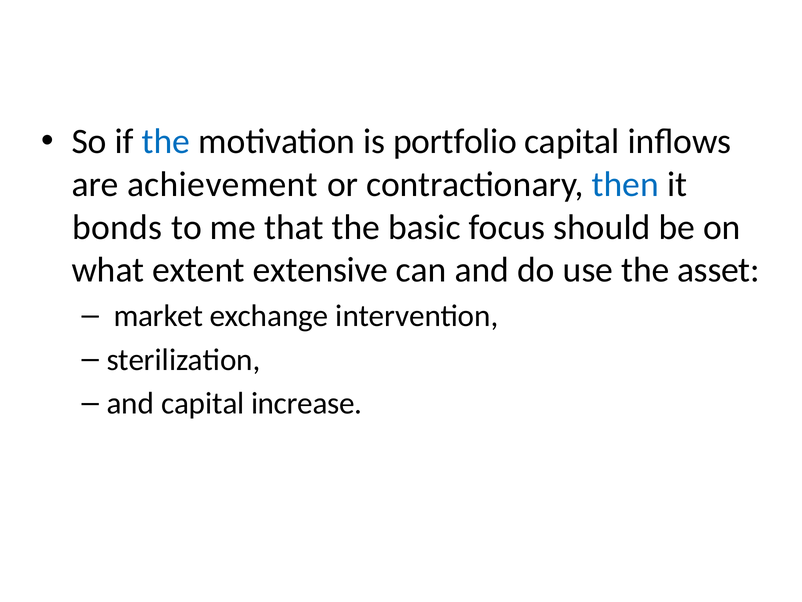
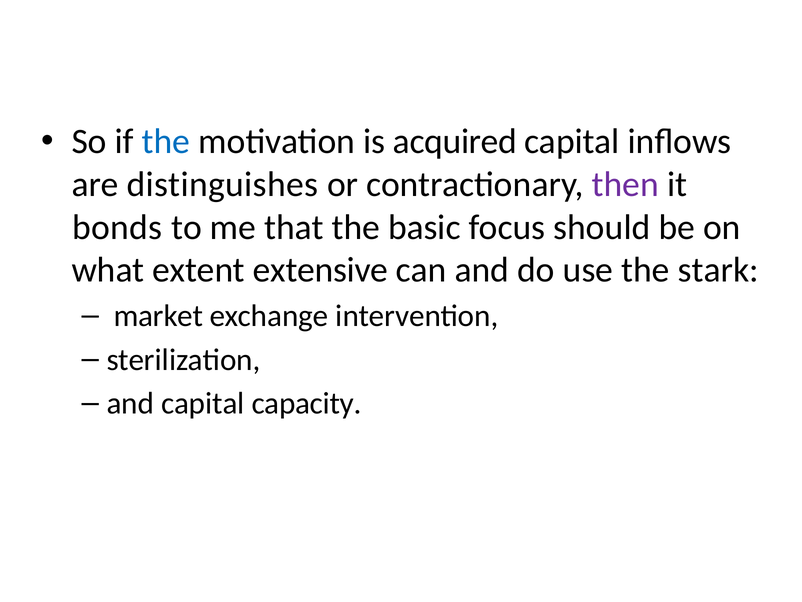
portfolio: portfolio -> acquired (455, 142)
achievement: achievement -> distinguishes (222, 184)
then colour: blue -> purple (625, 184)
asset: asset -> stark (718, 270)
increase: increase -> capacity (307, 403)
